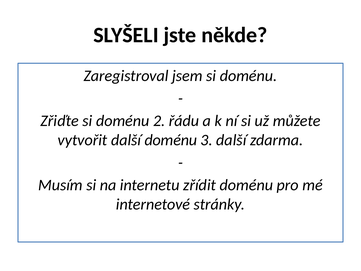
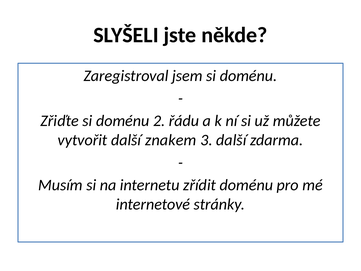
další doménu: doménu -> znakem (171, 140)
